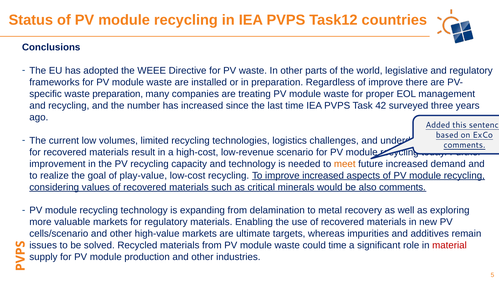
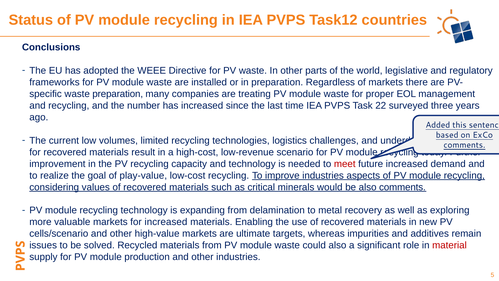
of improve: improve -> markets (386, 82)
42: 42 -> 22 (381, 105)
meet colour: orange -> red (345, 164)
improve increased: increased -> industries (323, 175)
for regulatory: regulatory -> increased (166, 222)
could time: time -> also (337, 245)
